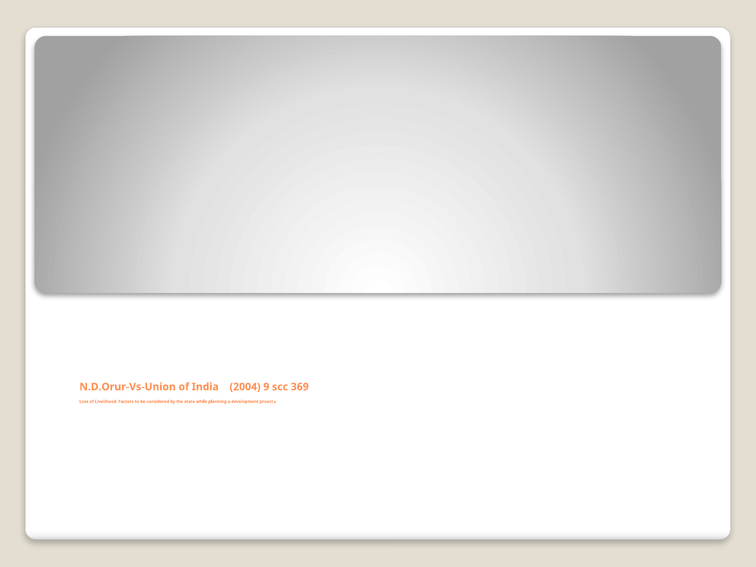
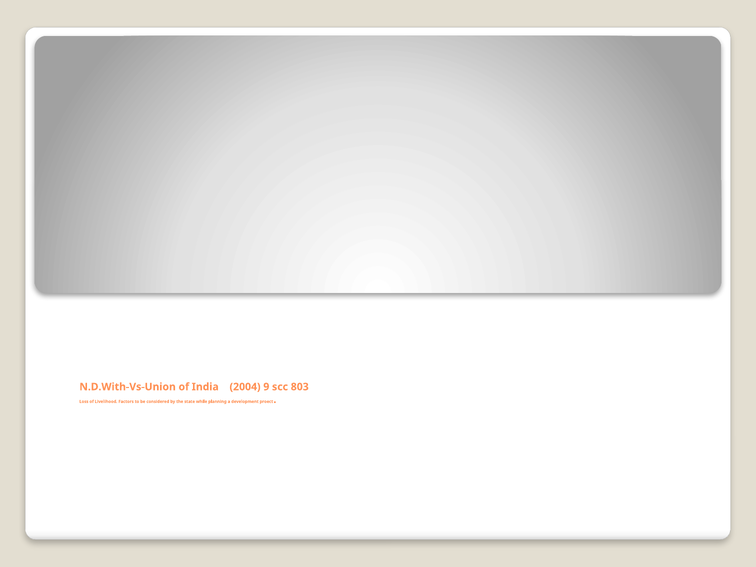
N.D.Orur-Vs-Union: N.D.Orur-Vs-Union -> N.D.With-Vs-Union (128, 387)
369: 369 -> 803 (300, 387)
